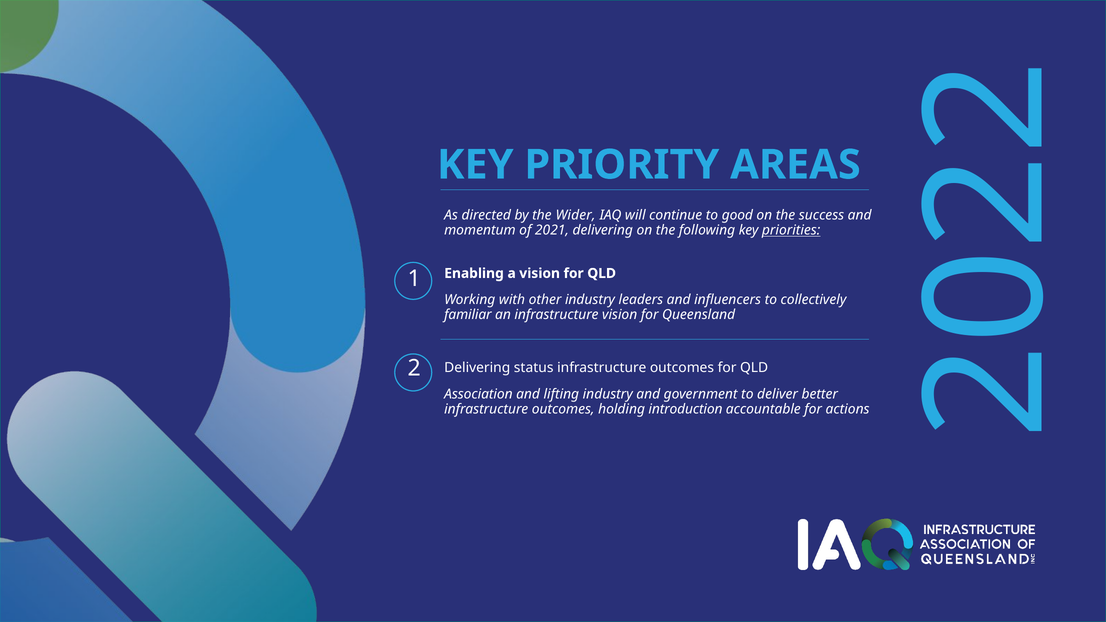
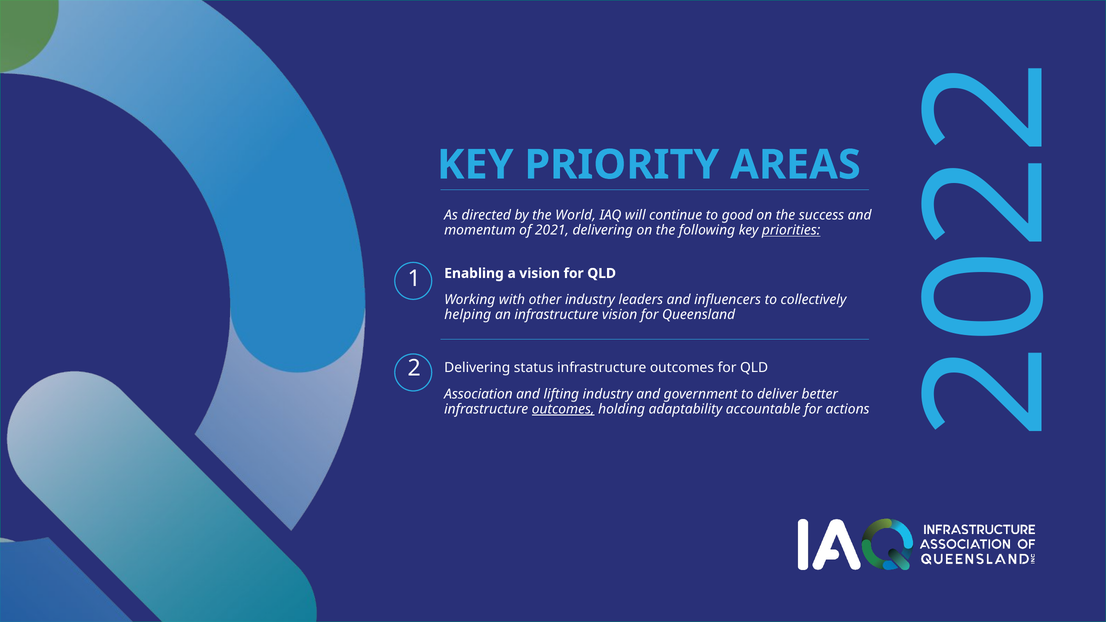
Wider: Wider -> World (576, 215)
familiar: familiar -> helping (468, 315)
outcomes underline: none -> present (563, 409)
introduction: introduction -> adaptability (685, 409)
